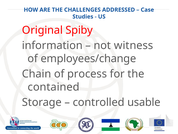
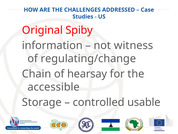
employees/change: employees/change -> regulating/change (88, 58)
process: process -> hearsay (87, 74)
contained: contained -> accessible (54, 87)
